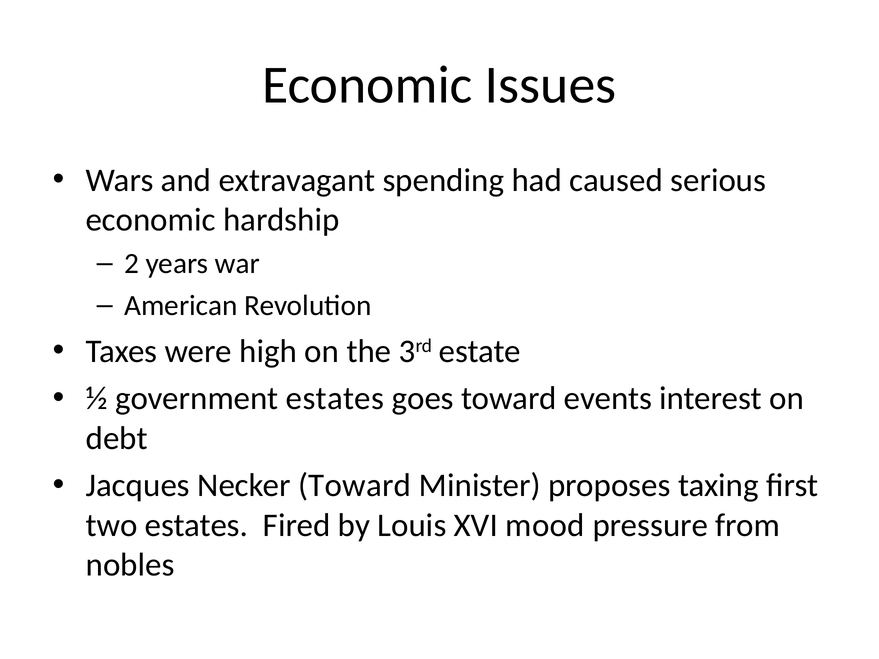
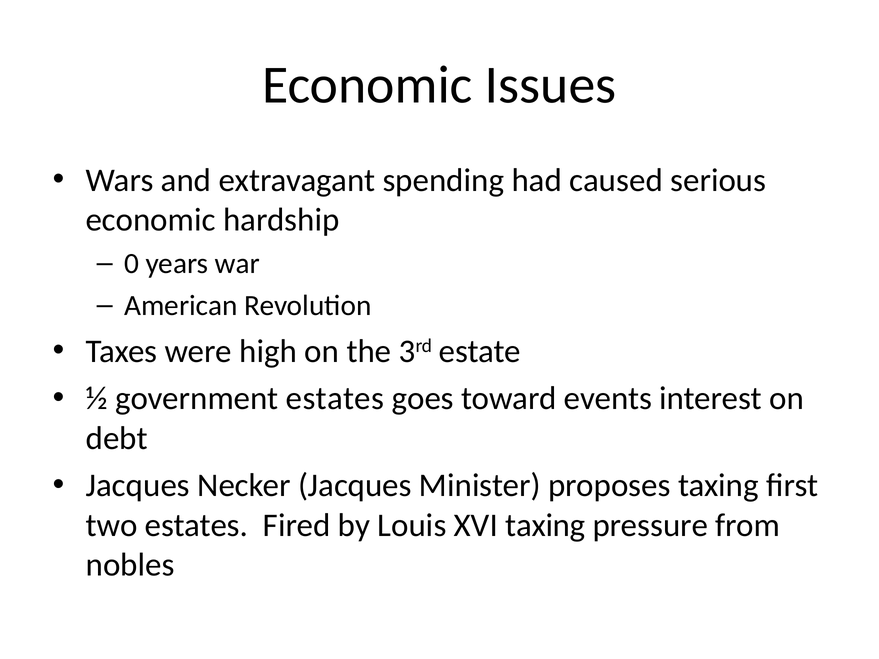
2: 2 -> 0 (132, 264)
Necker Toward: Toward -> Jacques (355, 486)
XVI mood: mood -> taxing (545, 525)
